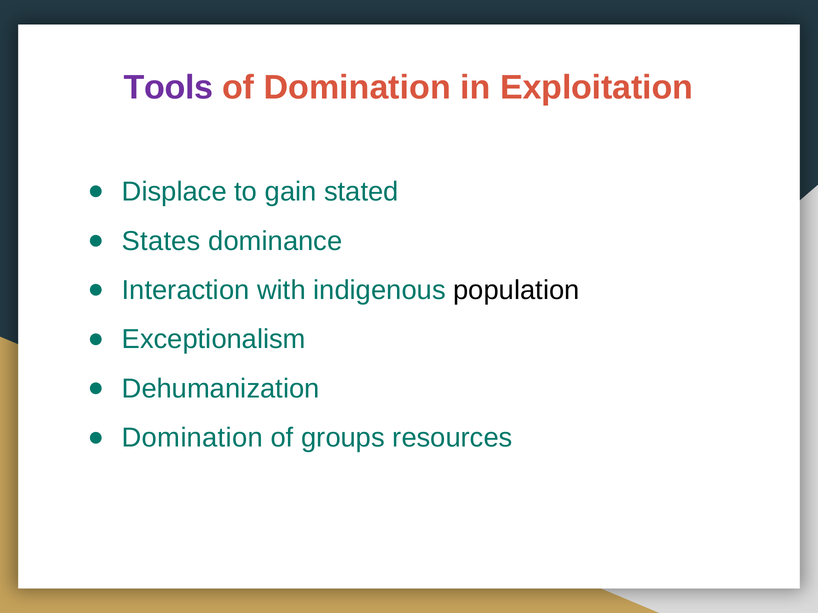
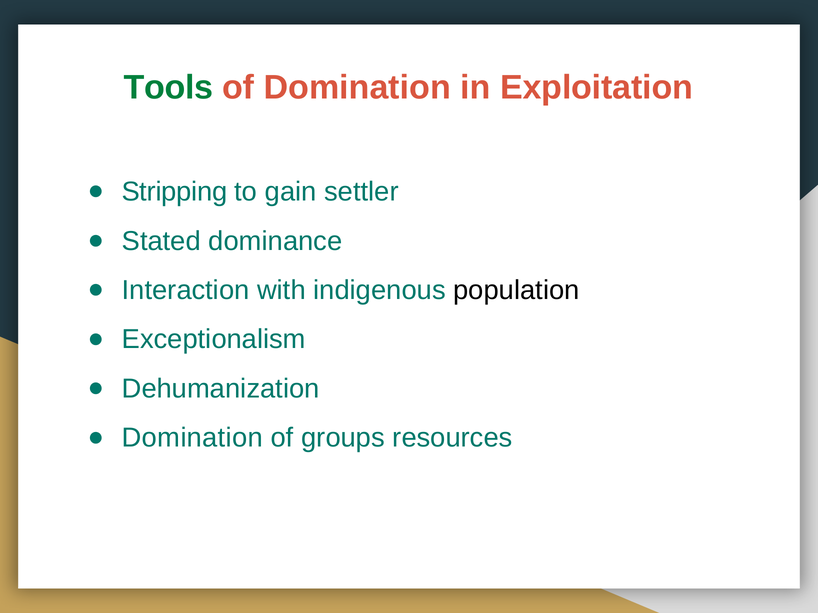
Tools colour: purple -> green (169, 88)
Displace: Displace -> Stripping (174, 192)
stated: stated -> settler (361, 192)
States: States -> Stated (161, 241)
